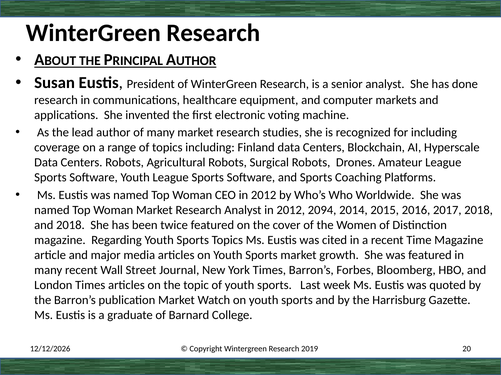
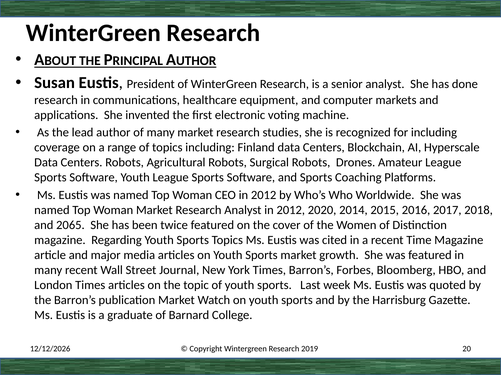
2094: 2094 -> 2020 (322, 210)
and 2018: 2018 -> 2065 (70, 225)
